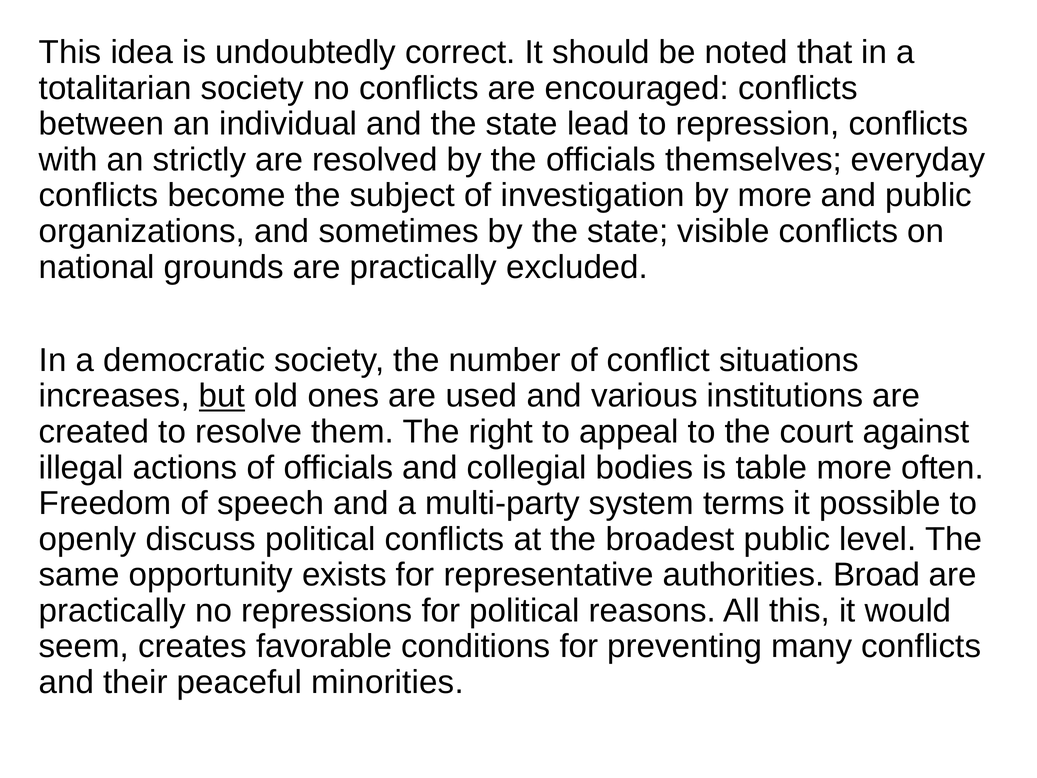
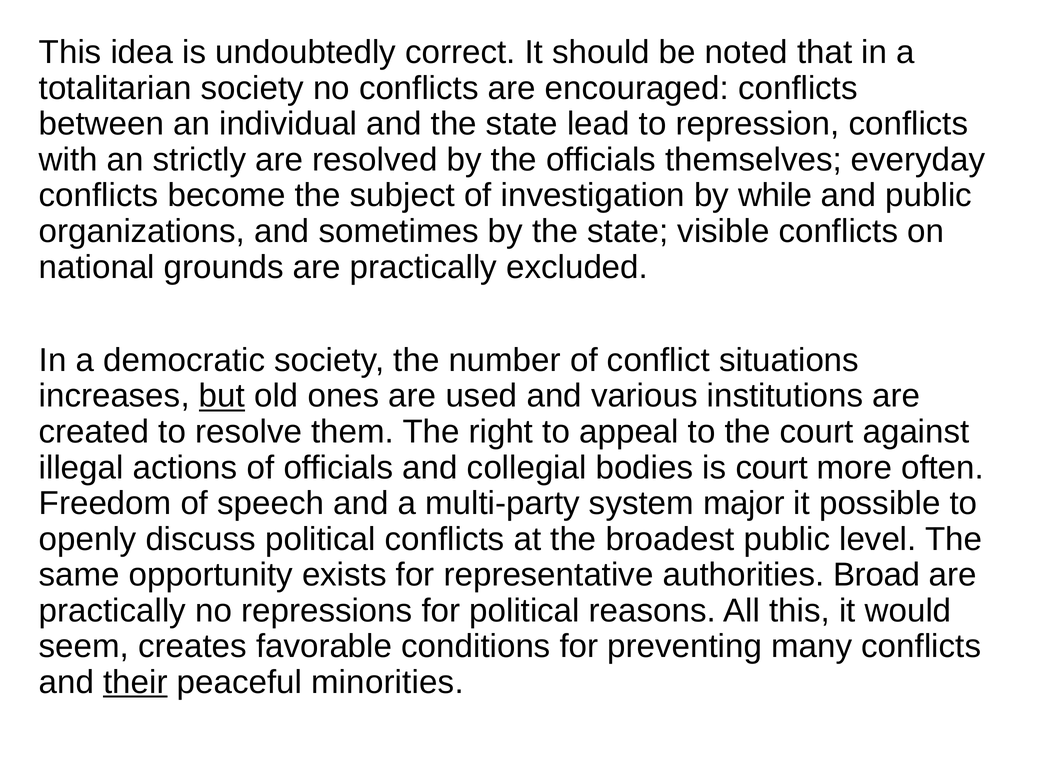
by more: more -> while (775, 195)
is table: table -> court (772, 467)
terms: terms -> major (744, 503)
their underline: none -> present (135, 682)
